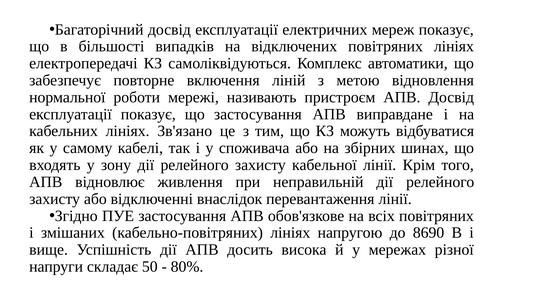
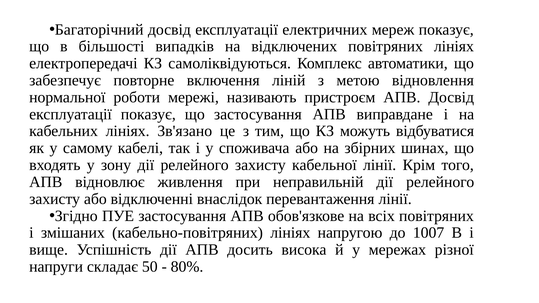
8690: 8690 -> 1007 (429, 233)
